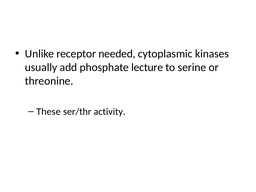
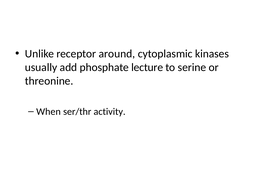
needed: needed -> around (117, 54)
These: These -> When (48, 112)
